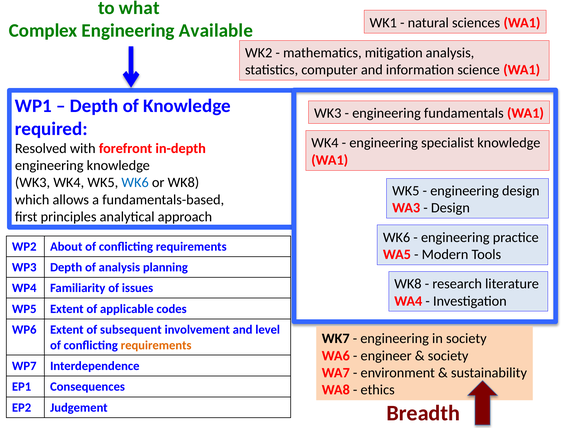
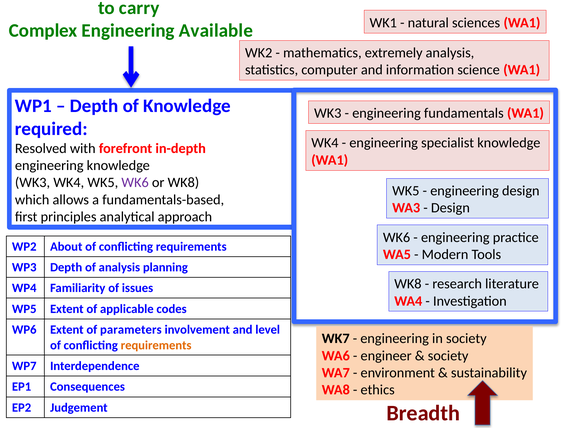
what: what -> carry (139, 8)
mitigation: mitigation -> extremely (394, 53)
WK6 colour: blue -> purple (135, 182)
subsequent: subsequent -> parameters (131, 329)
